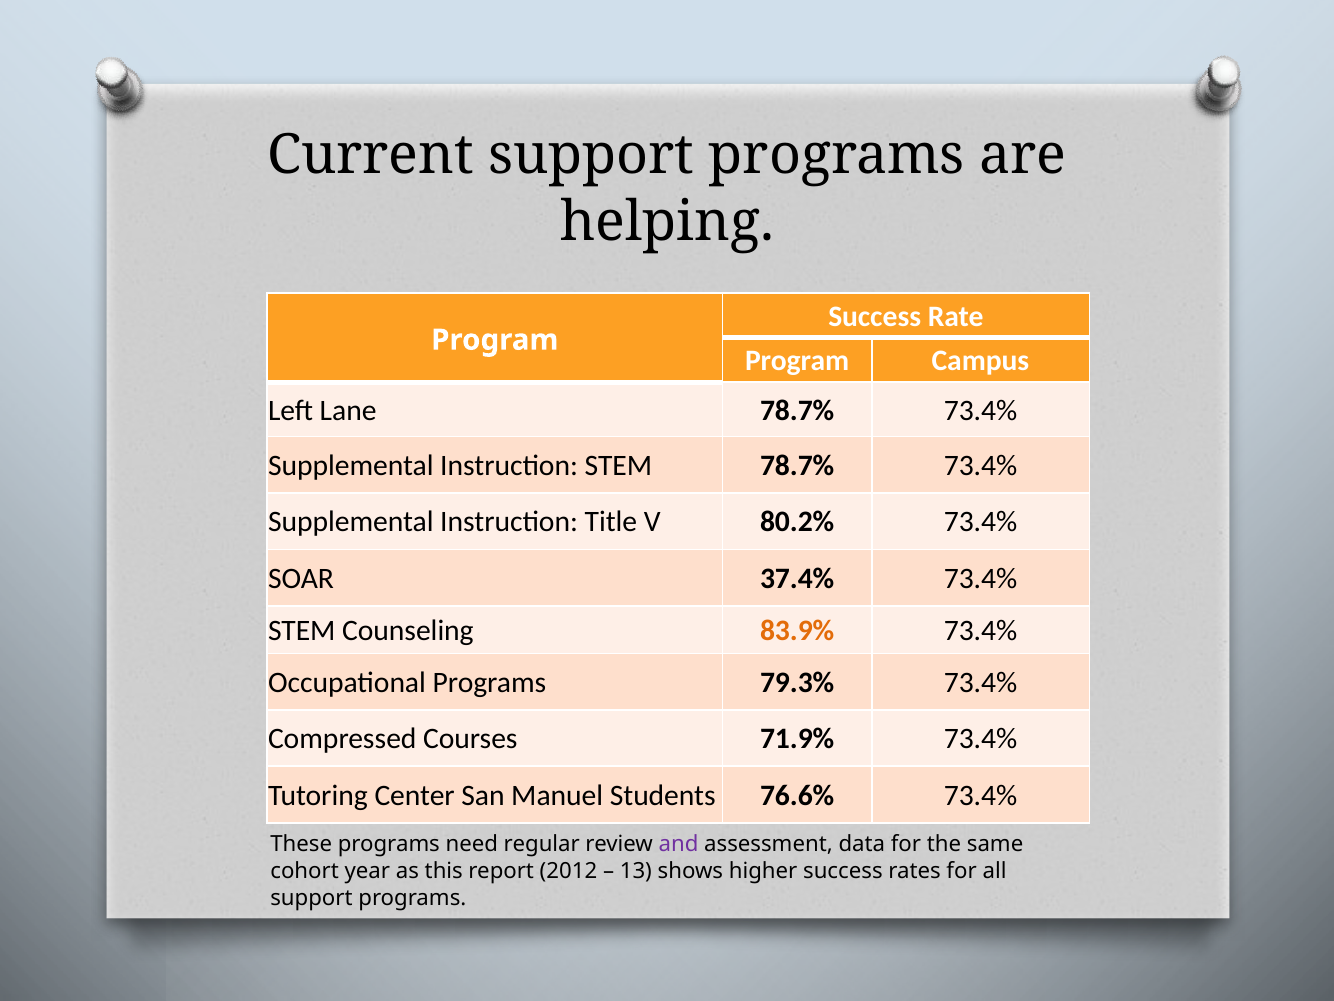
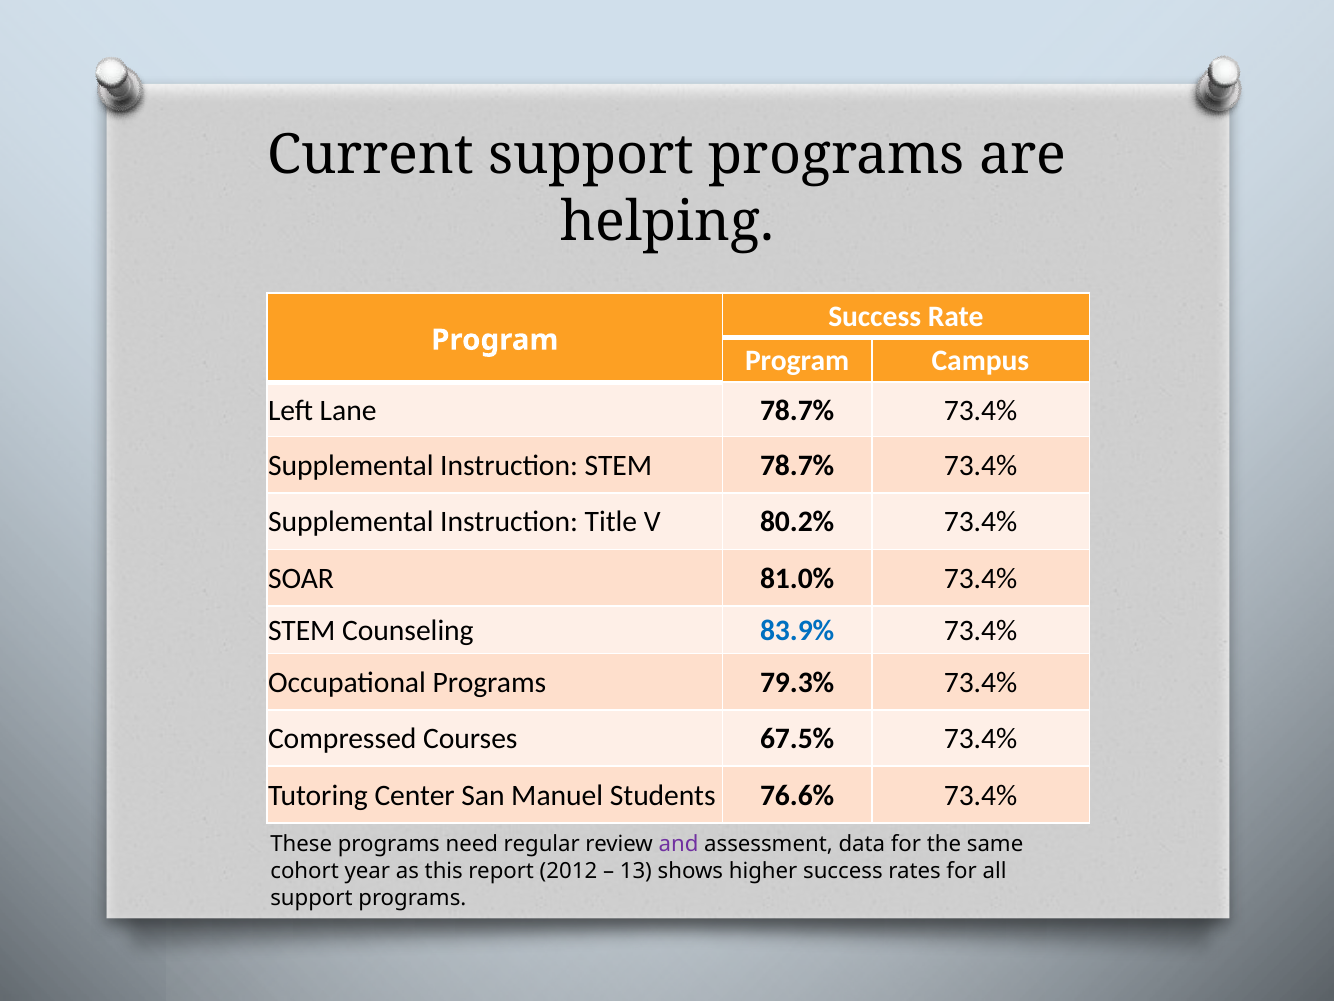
37.4%: 37.4% -> 81.0% (797, 578)
83.9% colour: orange -> blue (797, 630)
71.9%: 71.9% -> 67.5% (797, 739)
